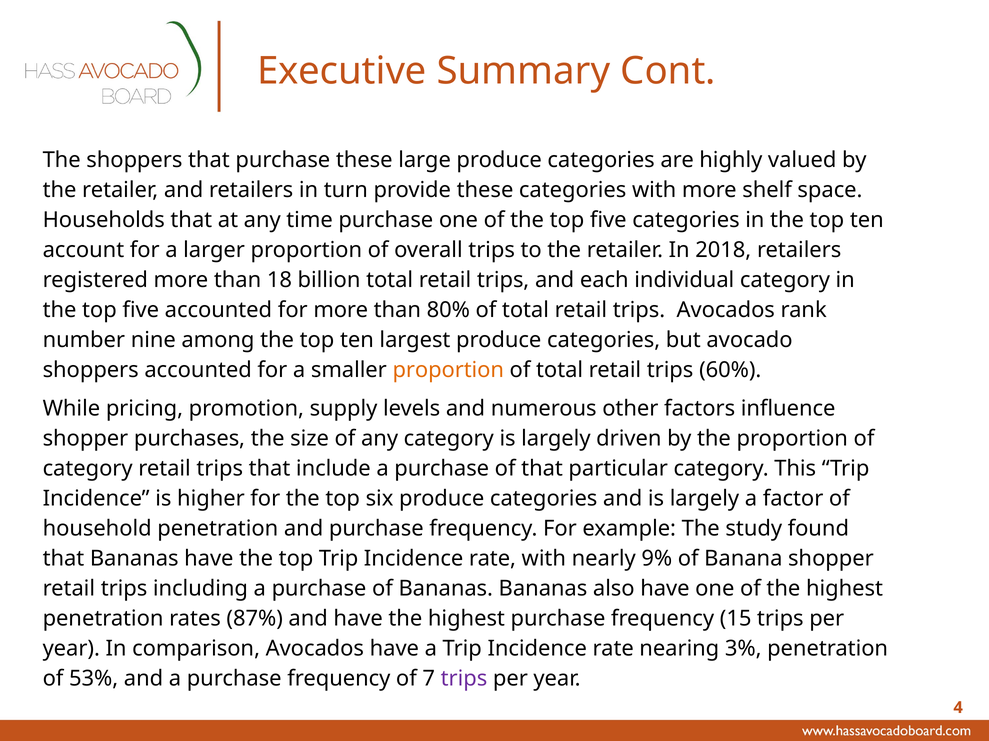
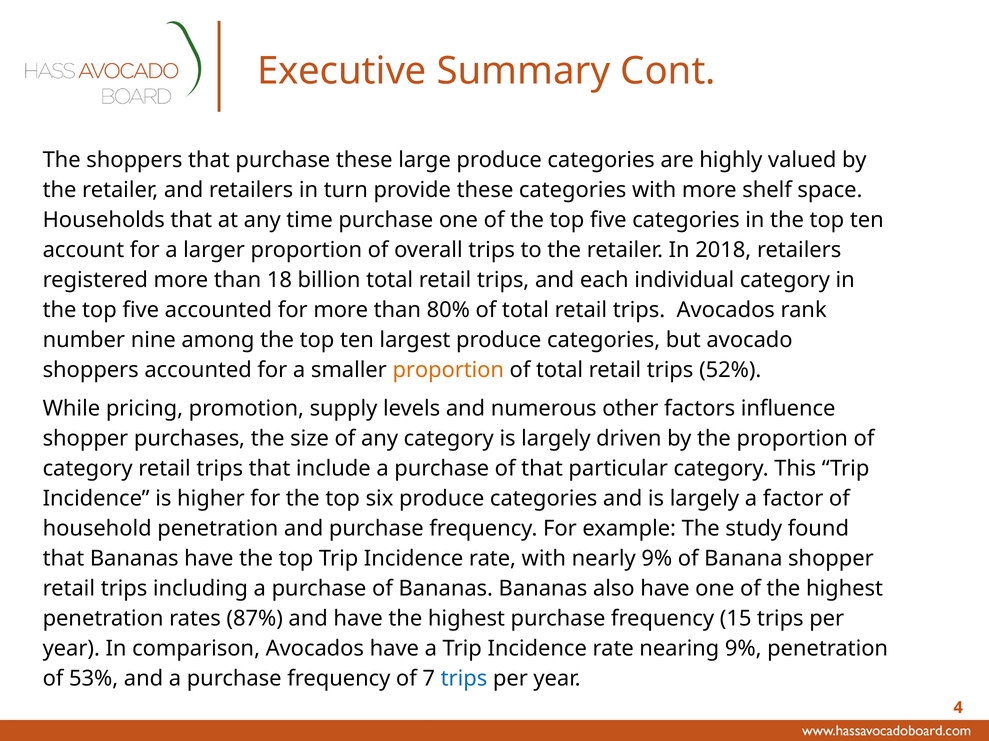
60%: 60% -> 52% (730, 371)
nearing 3%: 3% -> 9% (743, 649)
trips colour: purple -> blue (464, 679)
